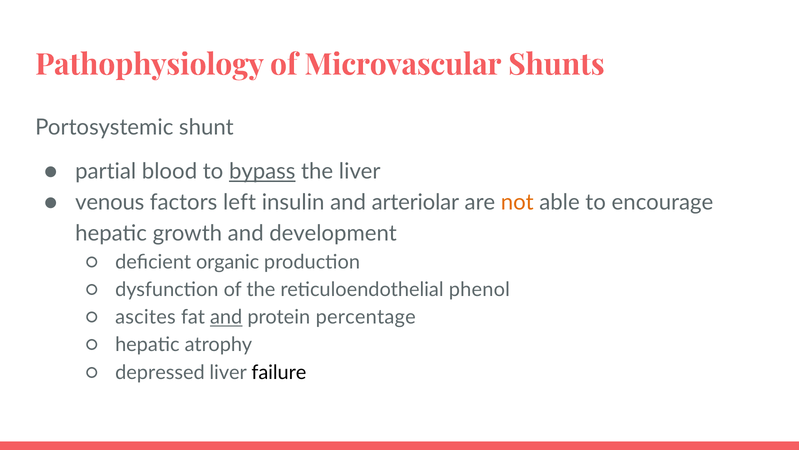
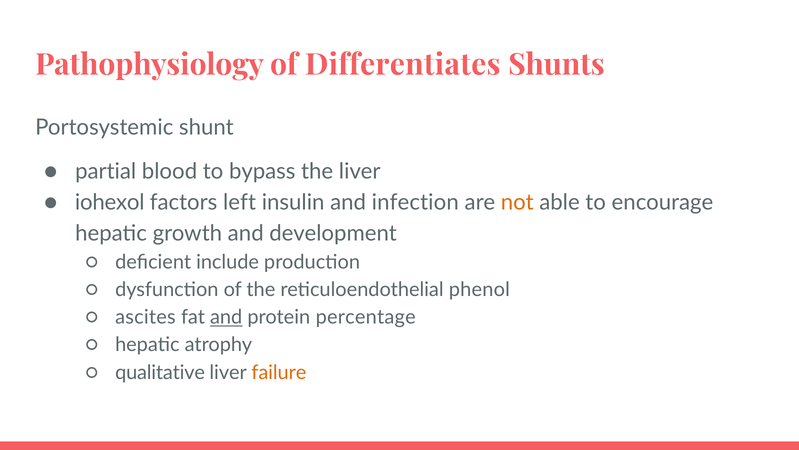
Microvascular: Microvascular -> Differentiates (403, 65)
bypass underline: present -> none (262, 171)
venous: venous -> iohexol (110, 202)
arteriolar: arteriolar -> infection (415, 202)
organic: organic -> include (228, 262)
depressed: depressed -> qualitative (160, 372)
failure colour: black -> orange (279, 372)
